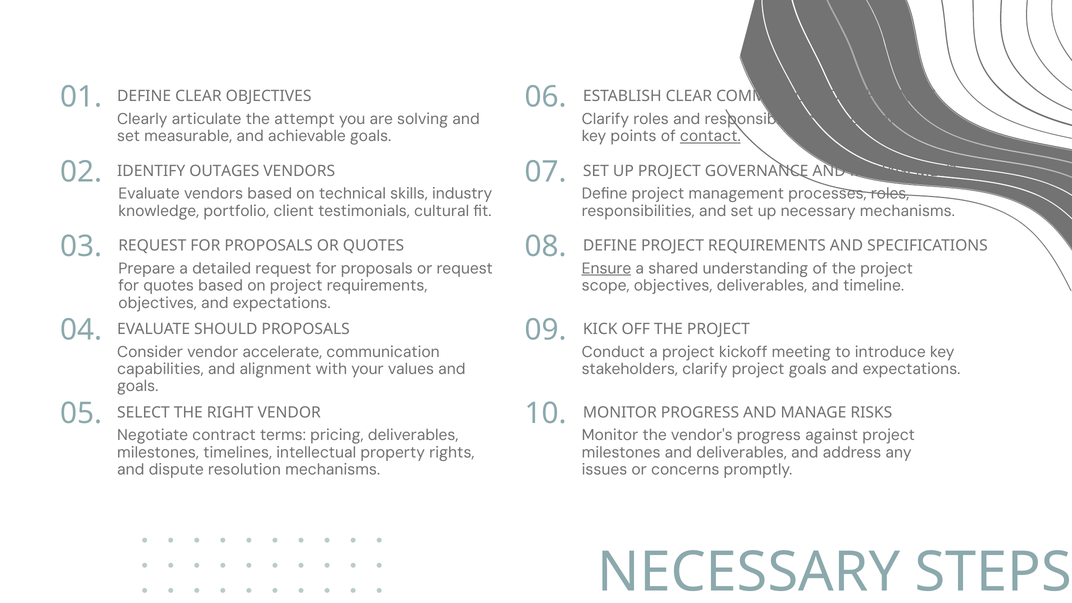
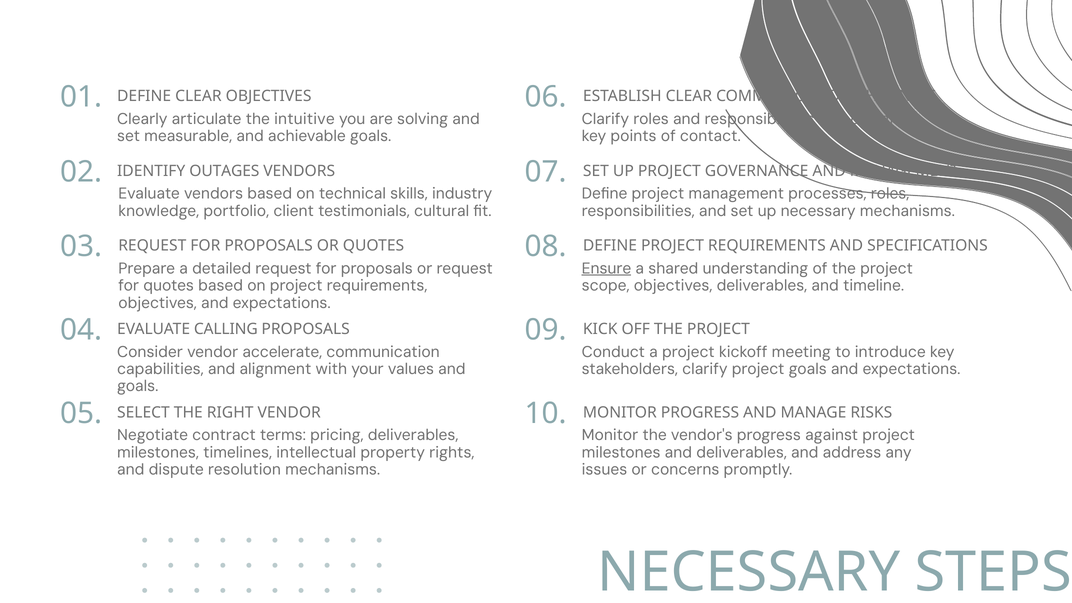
attempt: attempt -> intuitive (304, 119)
contact underline: present -> none (710, 136)
SHOULD: SHOULD -> CALLING (226, 329)
